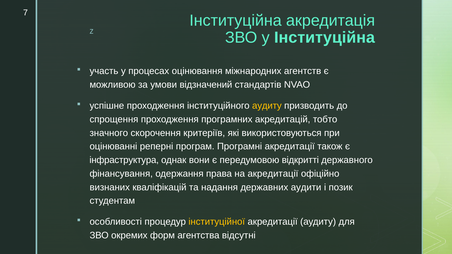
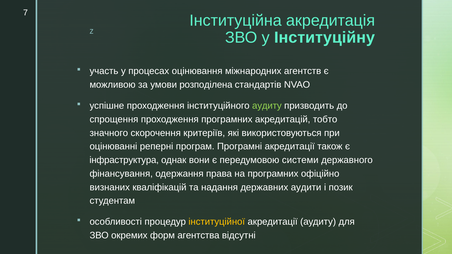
у Інституційна: Інституційна -> Інституційну (325, 38)
відзначений: відзначений -> розподілена (206, 85)
аудиту colour: yellow -> light green (267, 106)
відкритті: відкритті -> системи (300, 160)
на акредитації: акредитації -> програмних (273, 174)
